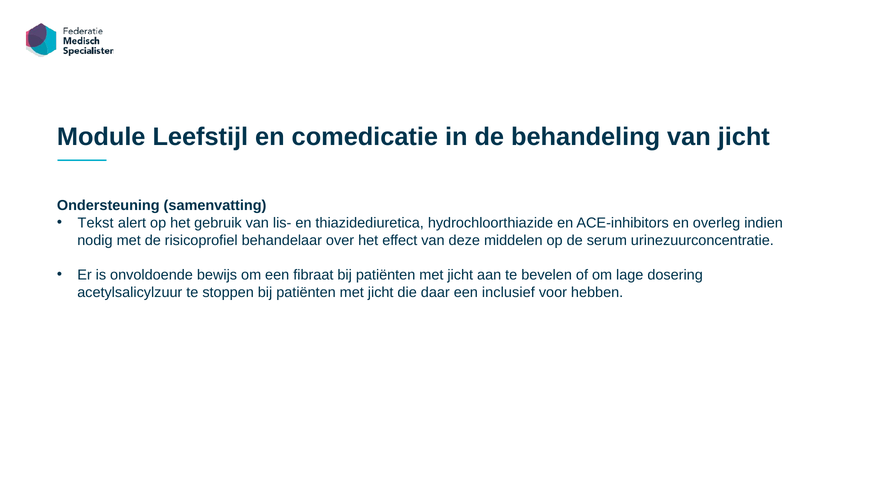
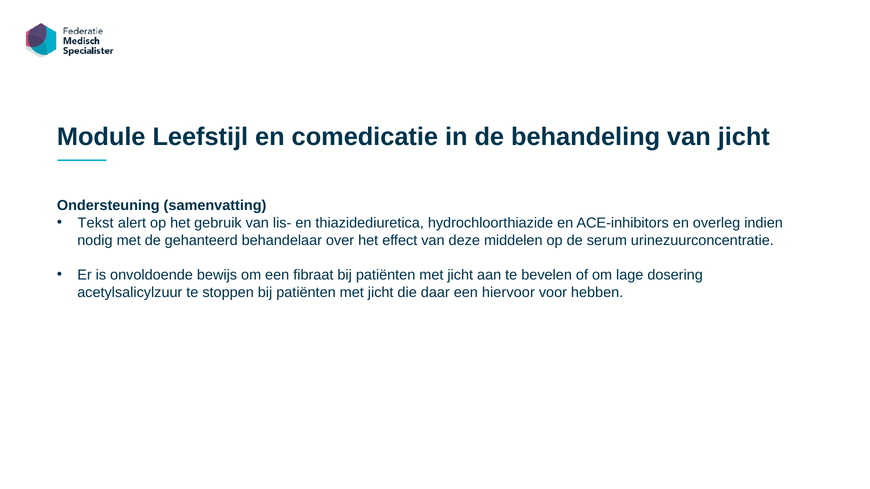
risicoprofiel: risicoprofiel -> gehanteerd (201, 240)
inclusief: inclusief -> hiervoor (508, 293)
